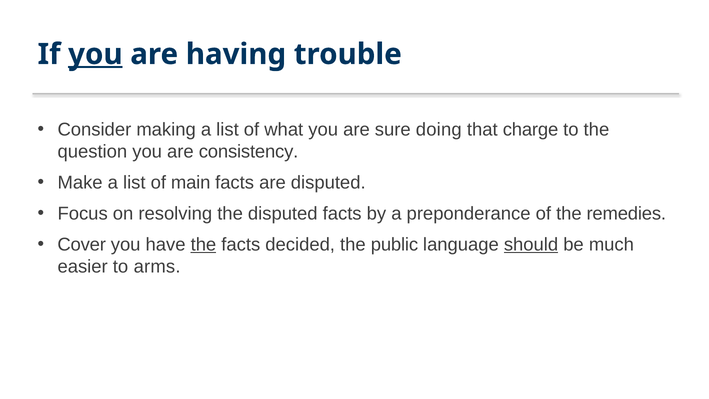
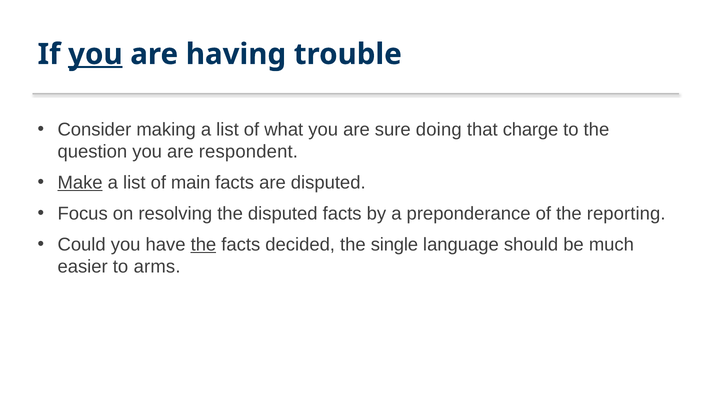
consistency: consistency -> respondent (248, 152)
Make underline: none -> present (80, 183)
remedies: remedies -> reporting (626, 214)
Cover: Cover -> Could (82, 245)
public: public -> single (394, 245)
should underline: present -> none (531, 245)
